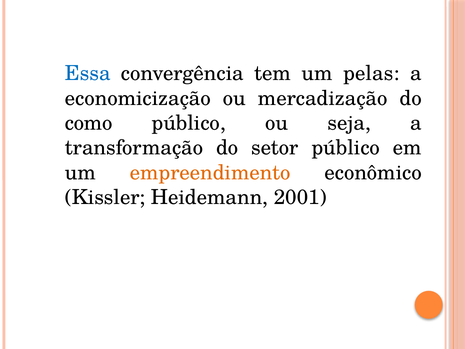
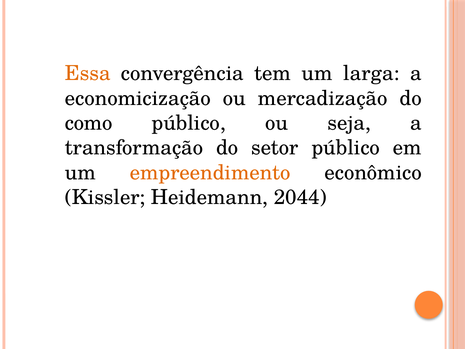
Essa colour: blue -> orange (88, 73)
pelas: pelas -> larga (371, 73)
2001: 2001 -> 2044 (300, 197)
